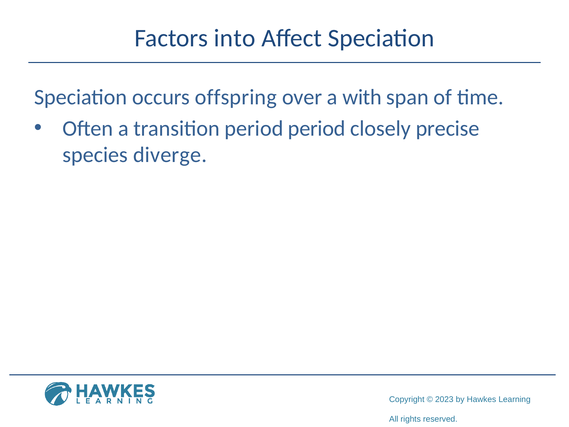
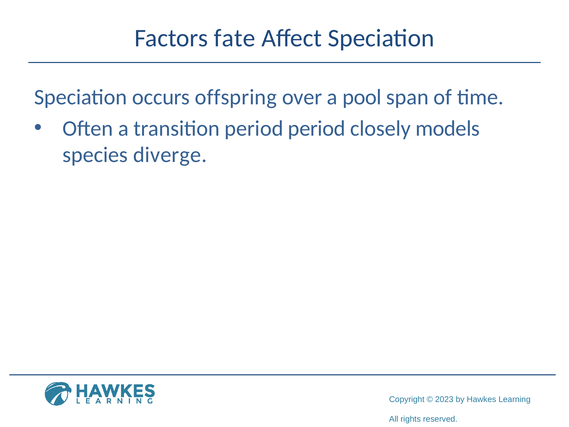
into: into -> fate (235, 38)
with: with -> pool (362, 97)
precise: precise -> models (448, 128)
